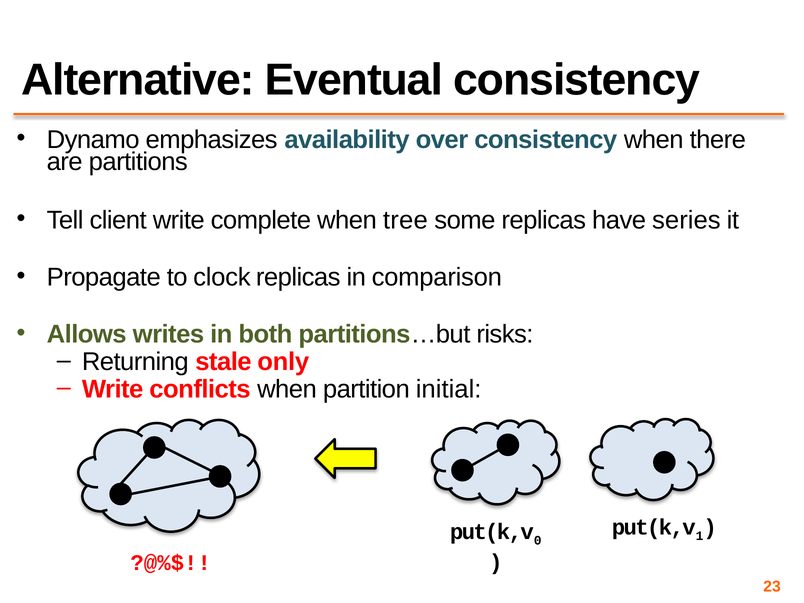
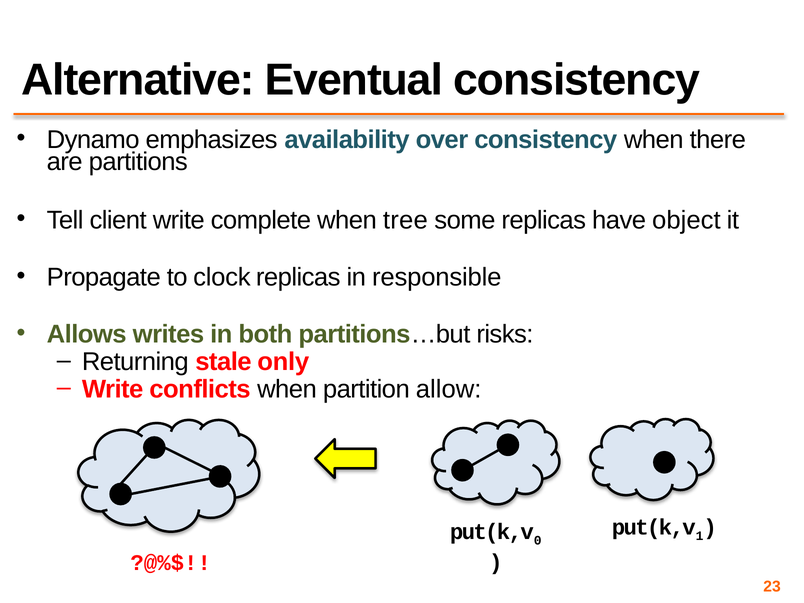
series: series -> object (686, 220)
comparison: comparison -> responsible (437, 277)
initial: initial -> allow (449, 389)
